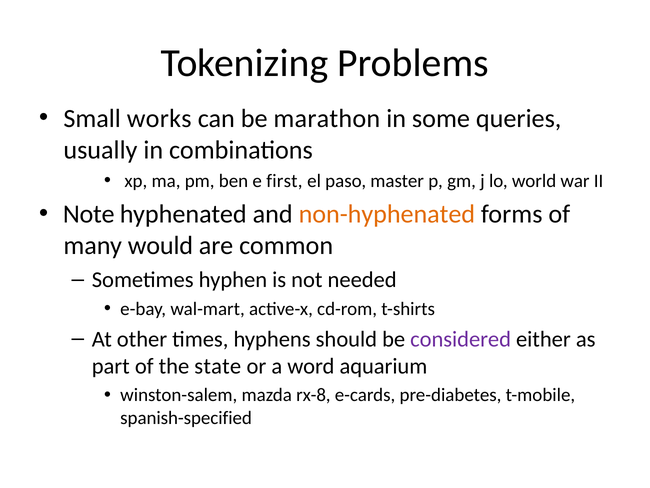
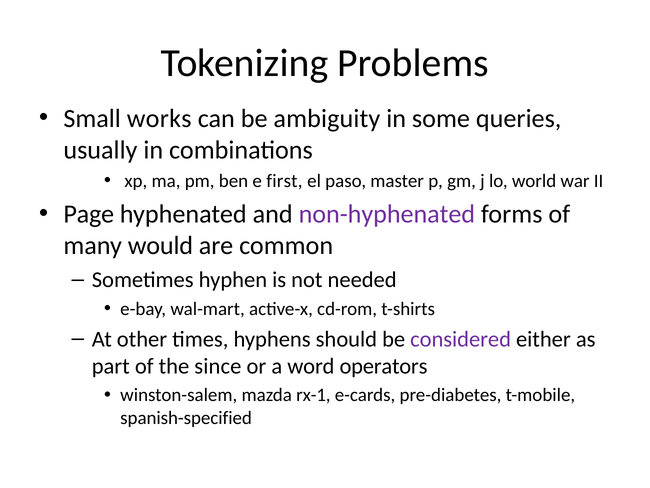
marathon: marathon -> ambiguity (327, 118)
Note: Note -> Page (89, 214)
non-hyphenated colour: orange -> purple (387, 214)
state: state -> since (218, 366)
aquarium: aquarium -> operators (383, 366)
rx-8: rx-8 -> rx-1 (313, 395)
